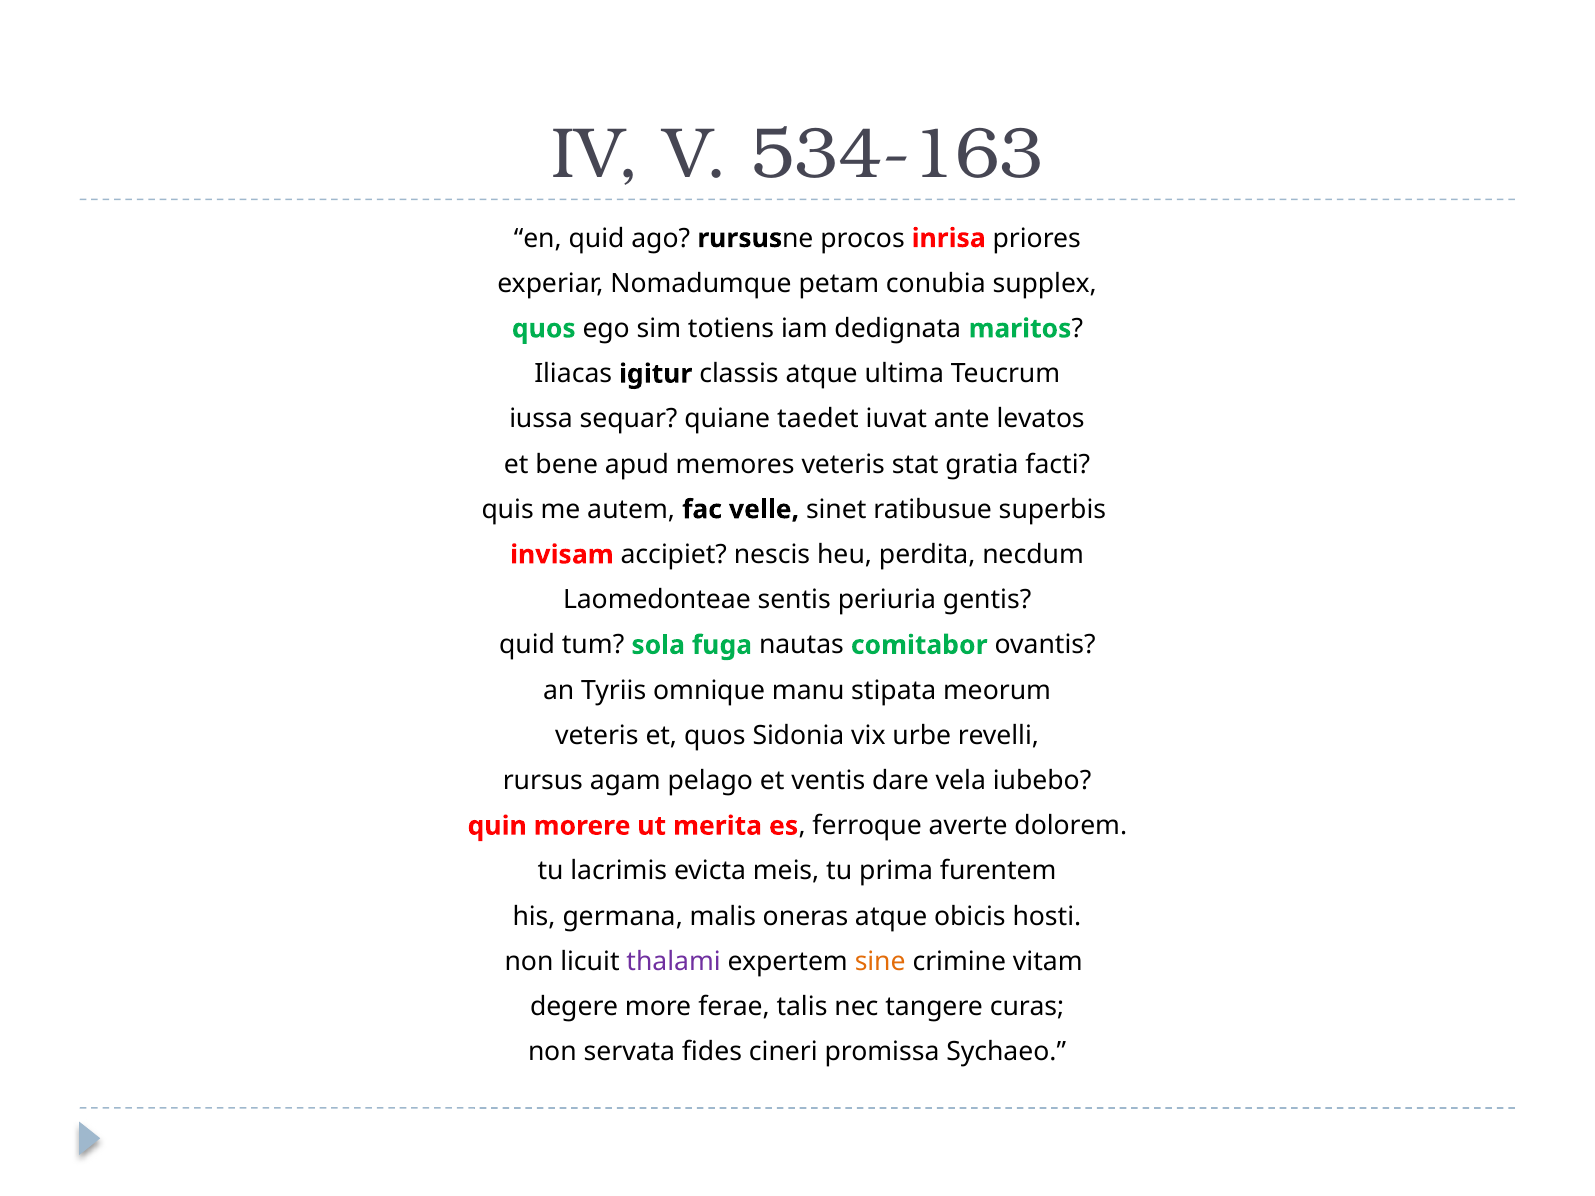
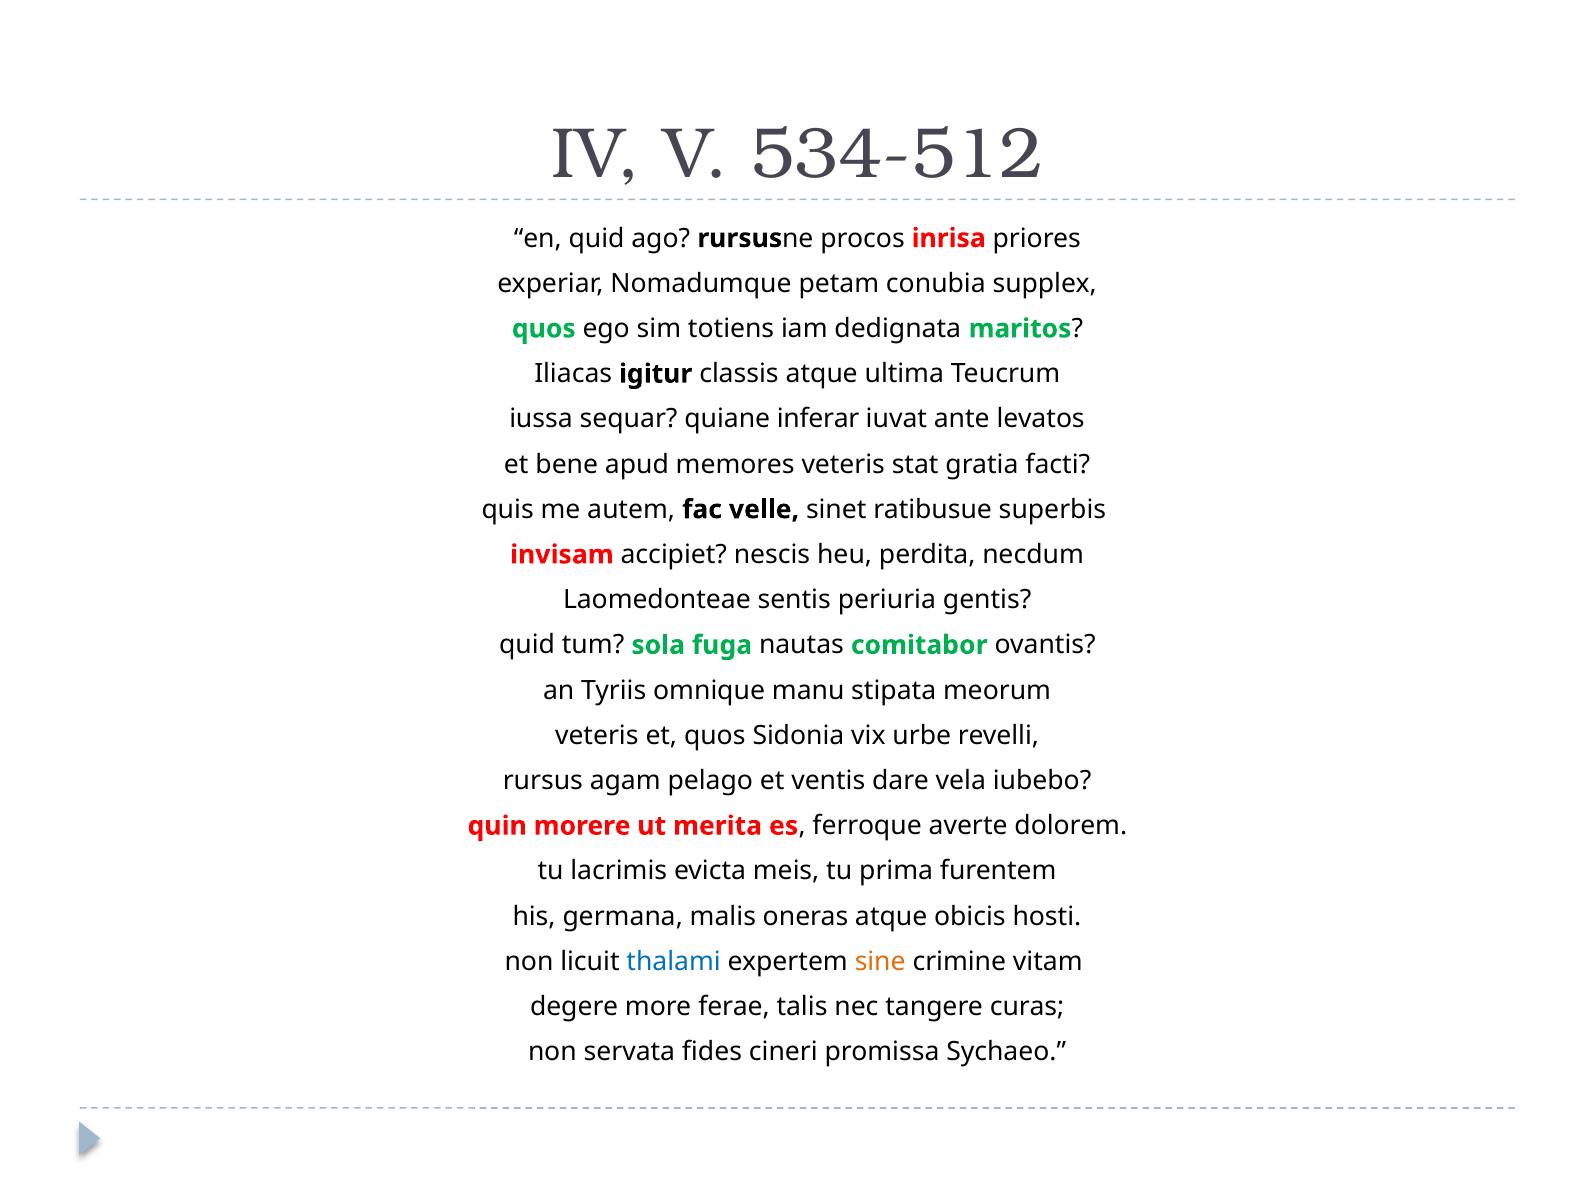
534-163: 534-163 -> 534-512 (897, 154)
taedet: taedet -> inferar (818, 419)
thalami colour: purple -> blue (674, 962)
